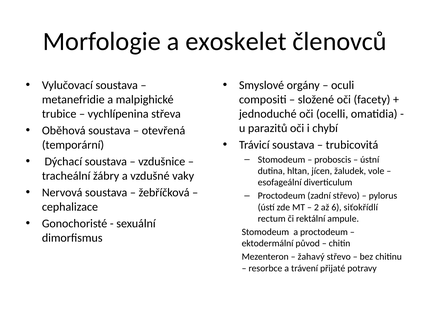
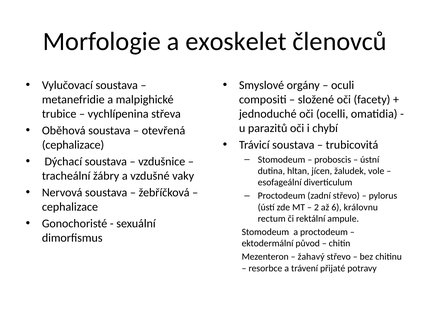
temporární: temporární -> cephalizace (73, 145)
siťokřídlí: siťokřídlí -> královnu (361, 208)
